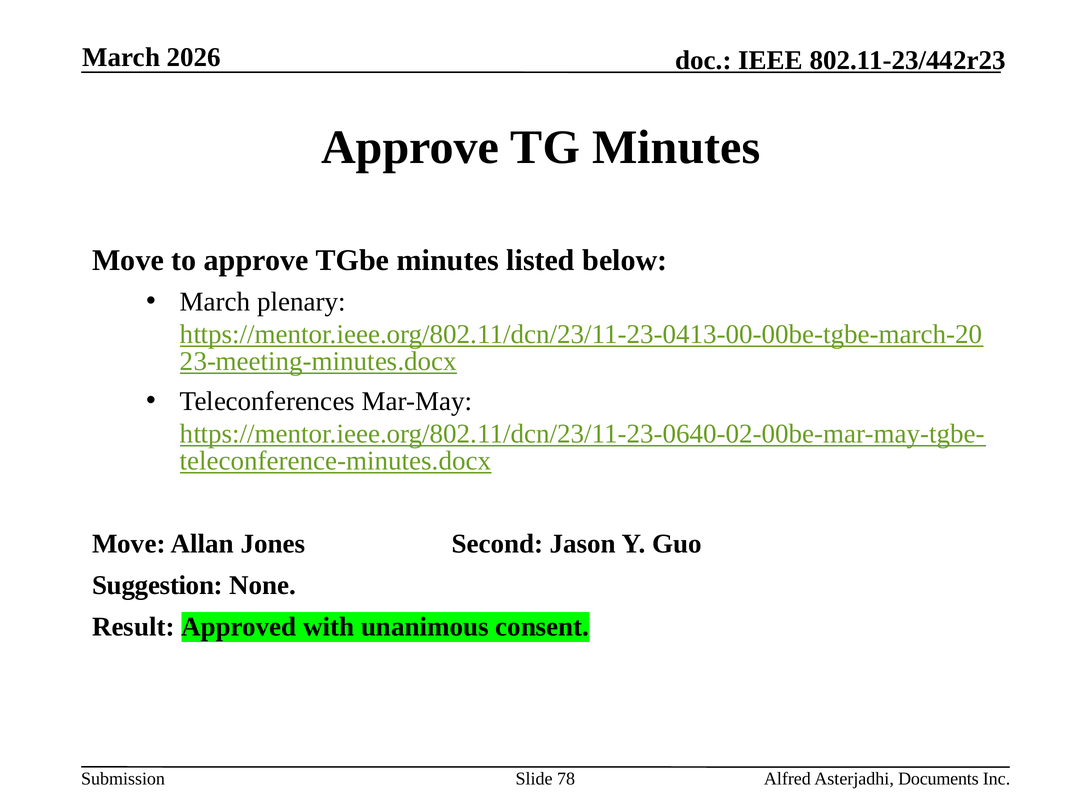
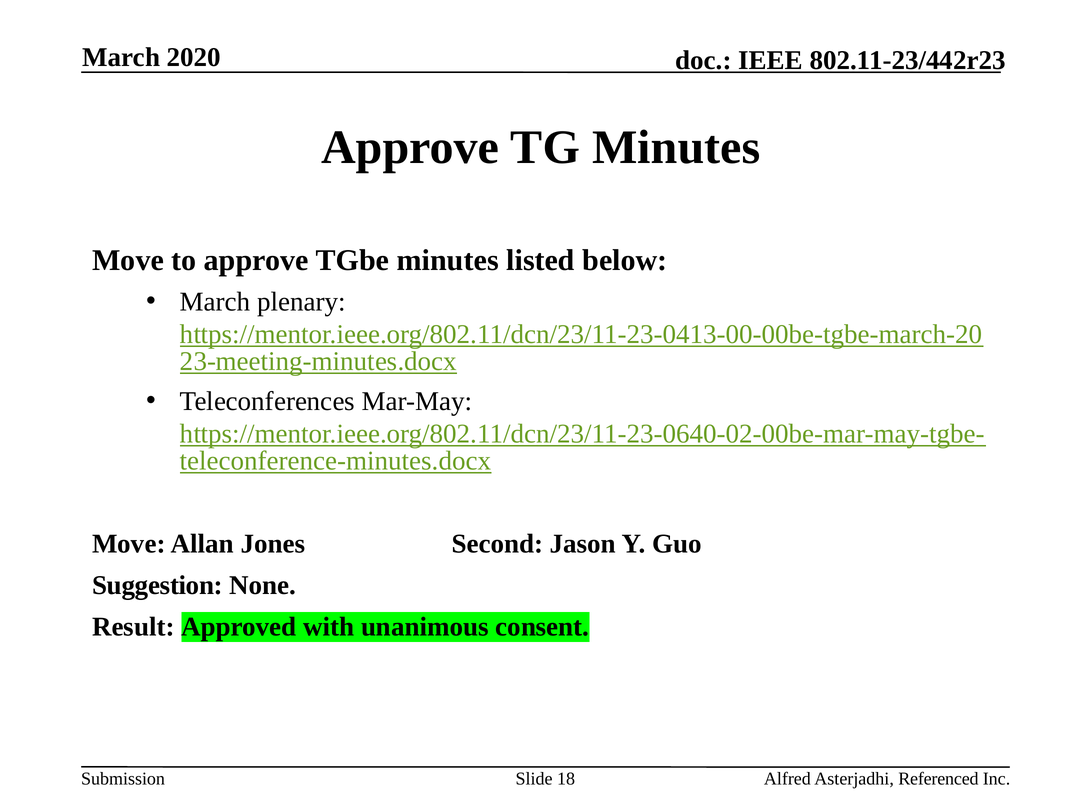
2026: 2026 -> 2020 (194, 57)
78: 78 -> 18 (566, 778)
Documents: Documents -> Referenced (938, 778)
